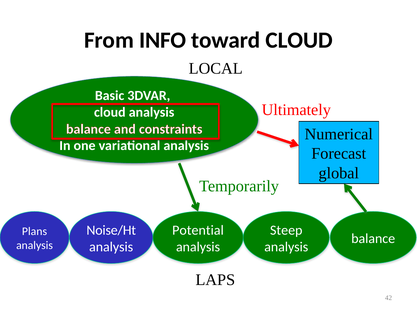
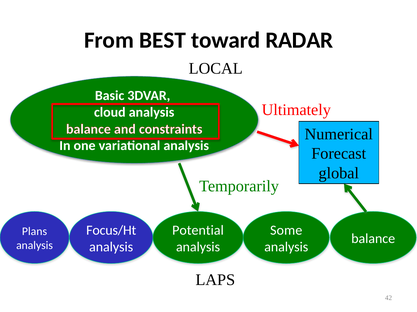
INFO: INFO -> BEST (163, 40)
toward CLOUD: CLOUD -> RADAR (299, 40)
Noise/Ht: Noise/Ht -> Focus/Ht (111, 231)
Steep: Steep -> Some (286, 231)
